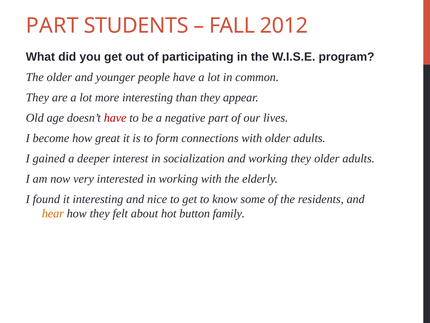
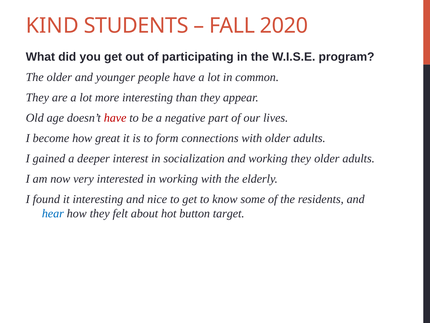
PART: PART -> KIND (52, 26)
2012: 2012 -> 2020 (284, 26)
hear colour: orange -> blue (53, 213)
family: family -> target (229, 213)
